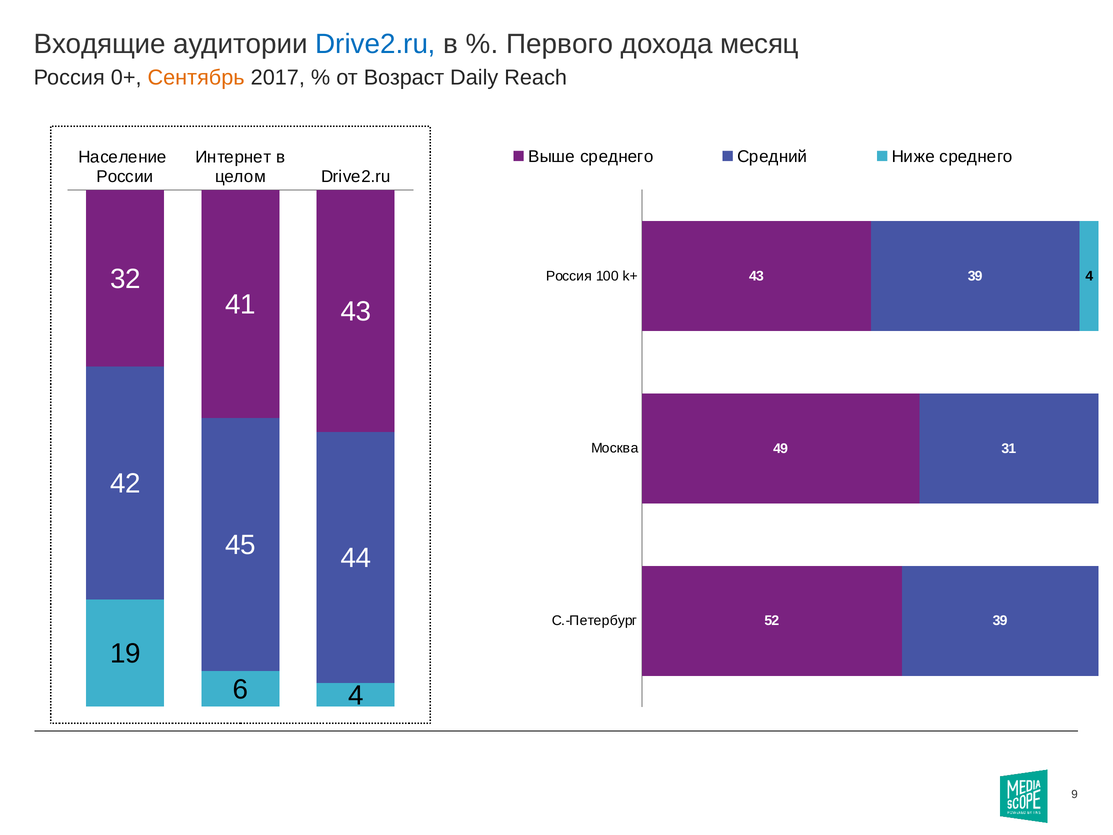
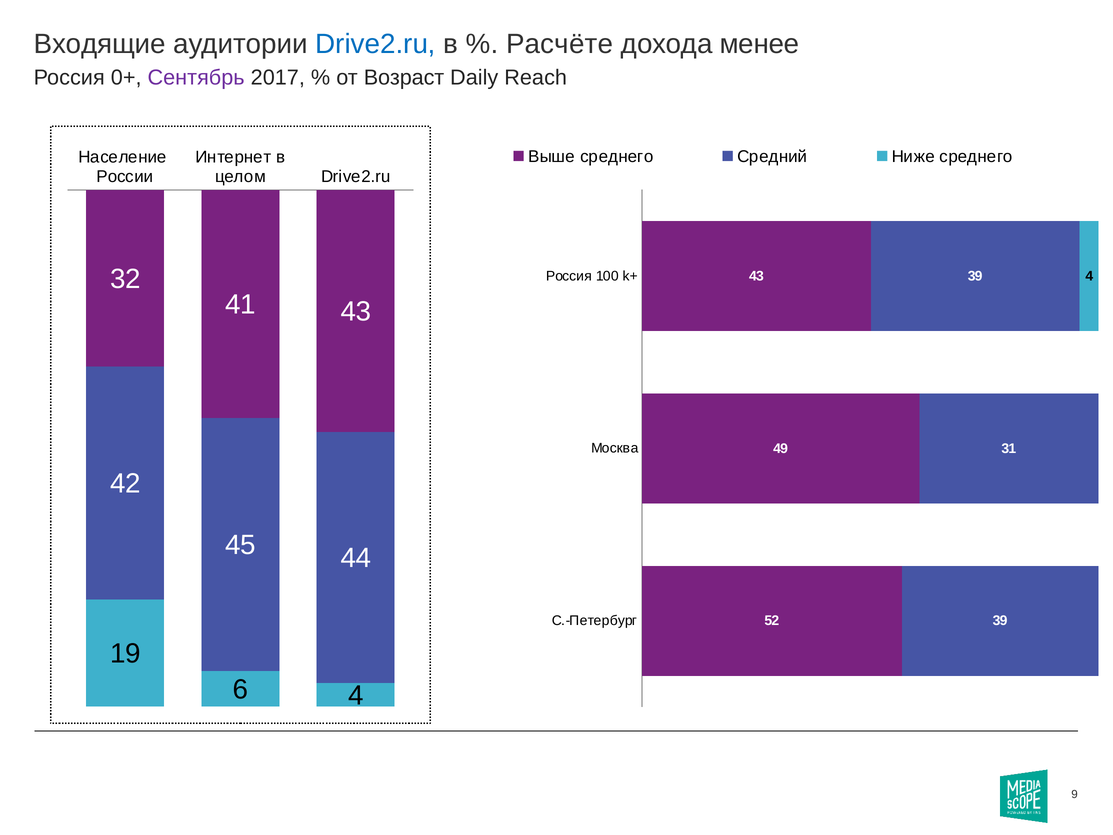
Первого: Первого -> Расчёте (560, 44)
месяц: месяц -> менее (760, 44)
Сентябрь colour: orange -> purple (196, 78)
